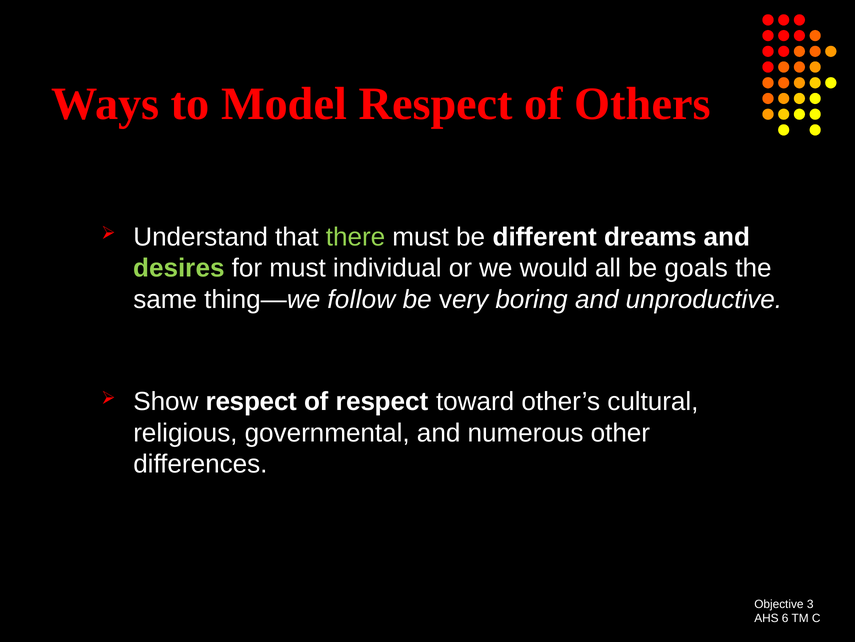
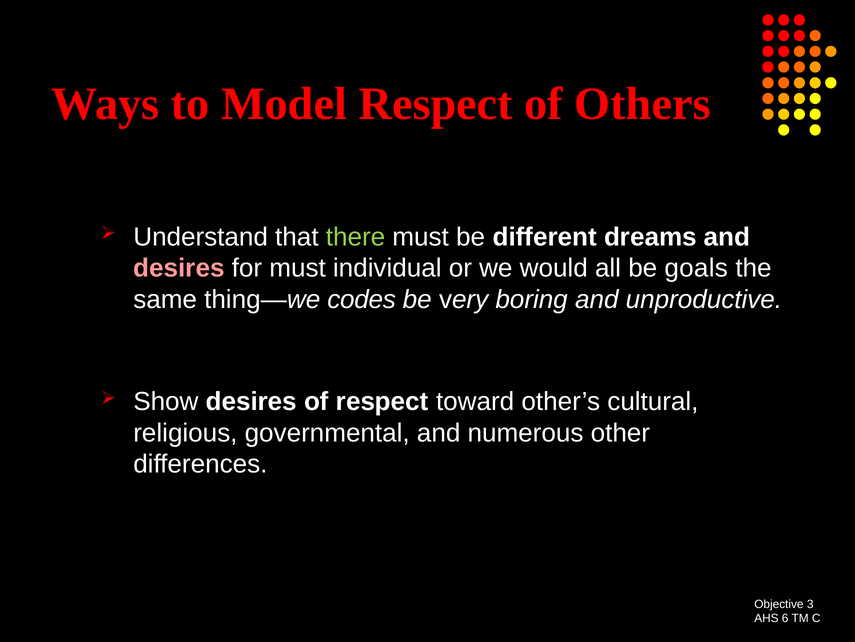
desires colour: light green -> pink (179, 268)
follow: follow -> codes (362, 299)
Show respect: respect -> desires (251, 401)
